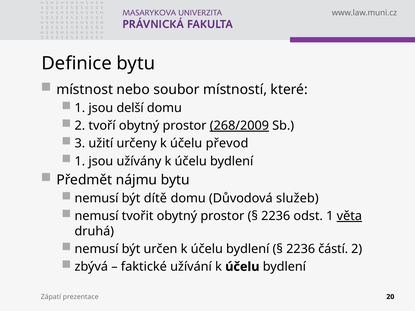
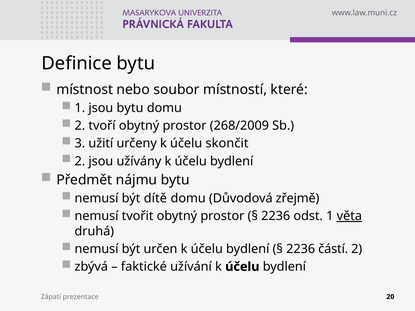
jsou delší: delší -> bytu (130, 108)
268/2009 underline: present -> none (239, 126)
převod: převod -> skončit (227, 144)
1: 1 -> 2 (80, 161)
služeb: služeb -> zřejmě (298, 198)
